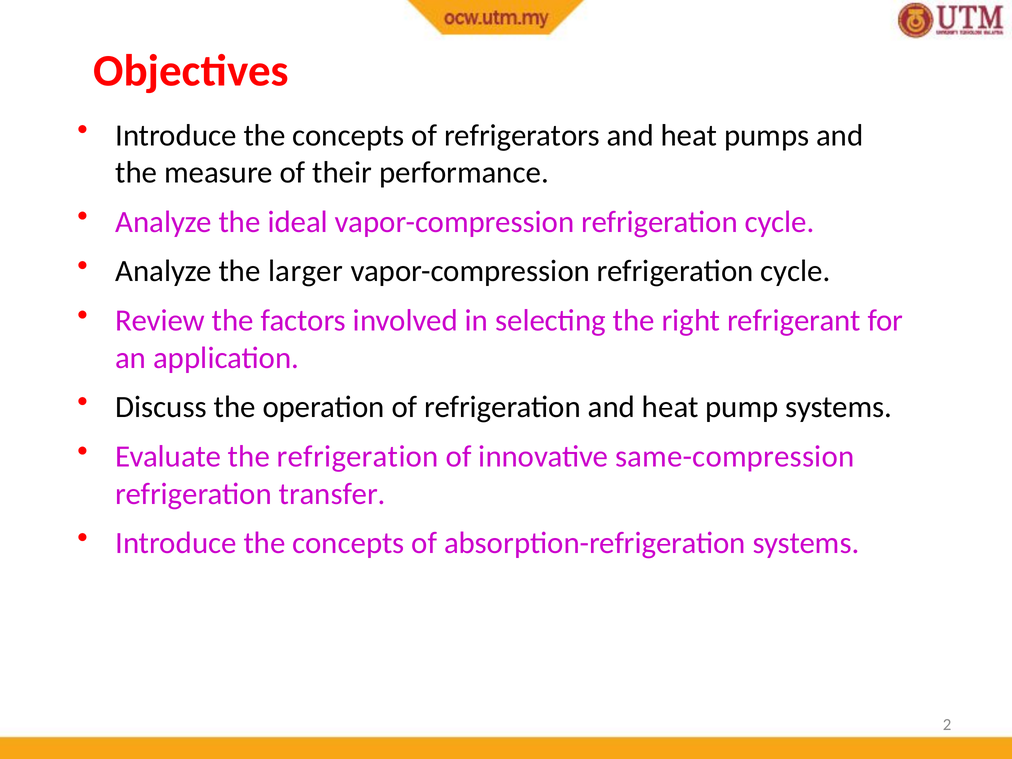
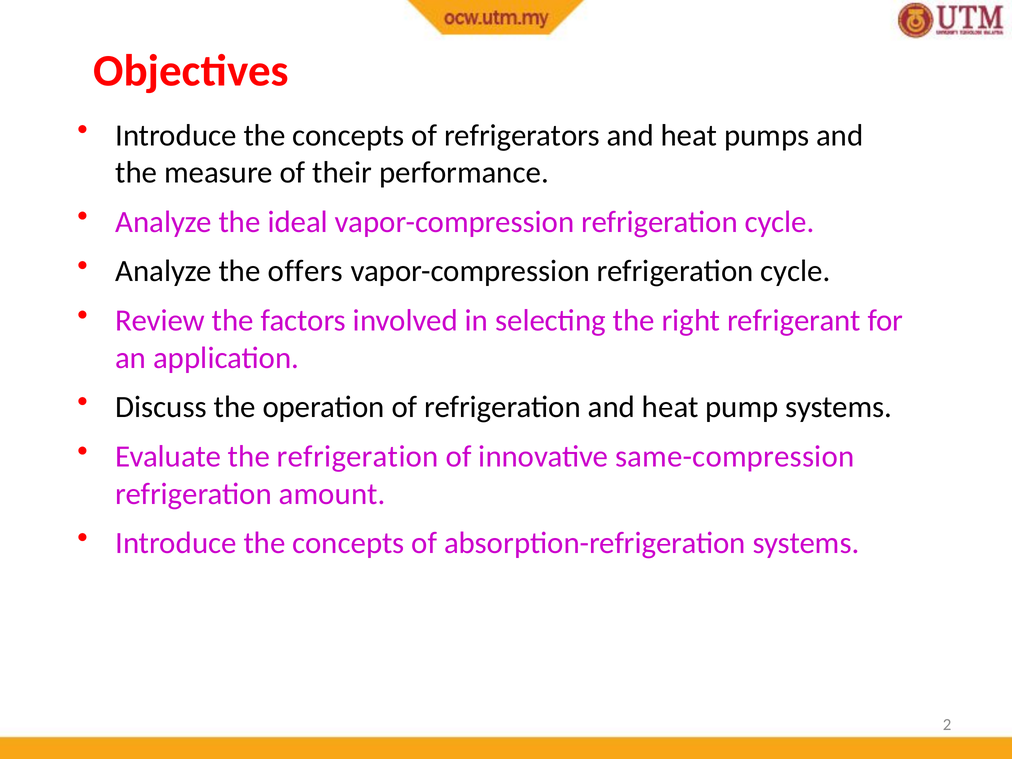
larger: larger -> offers (305, 271)
transfer: transfer -> amount (332, 494)
